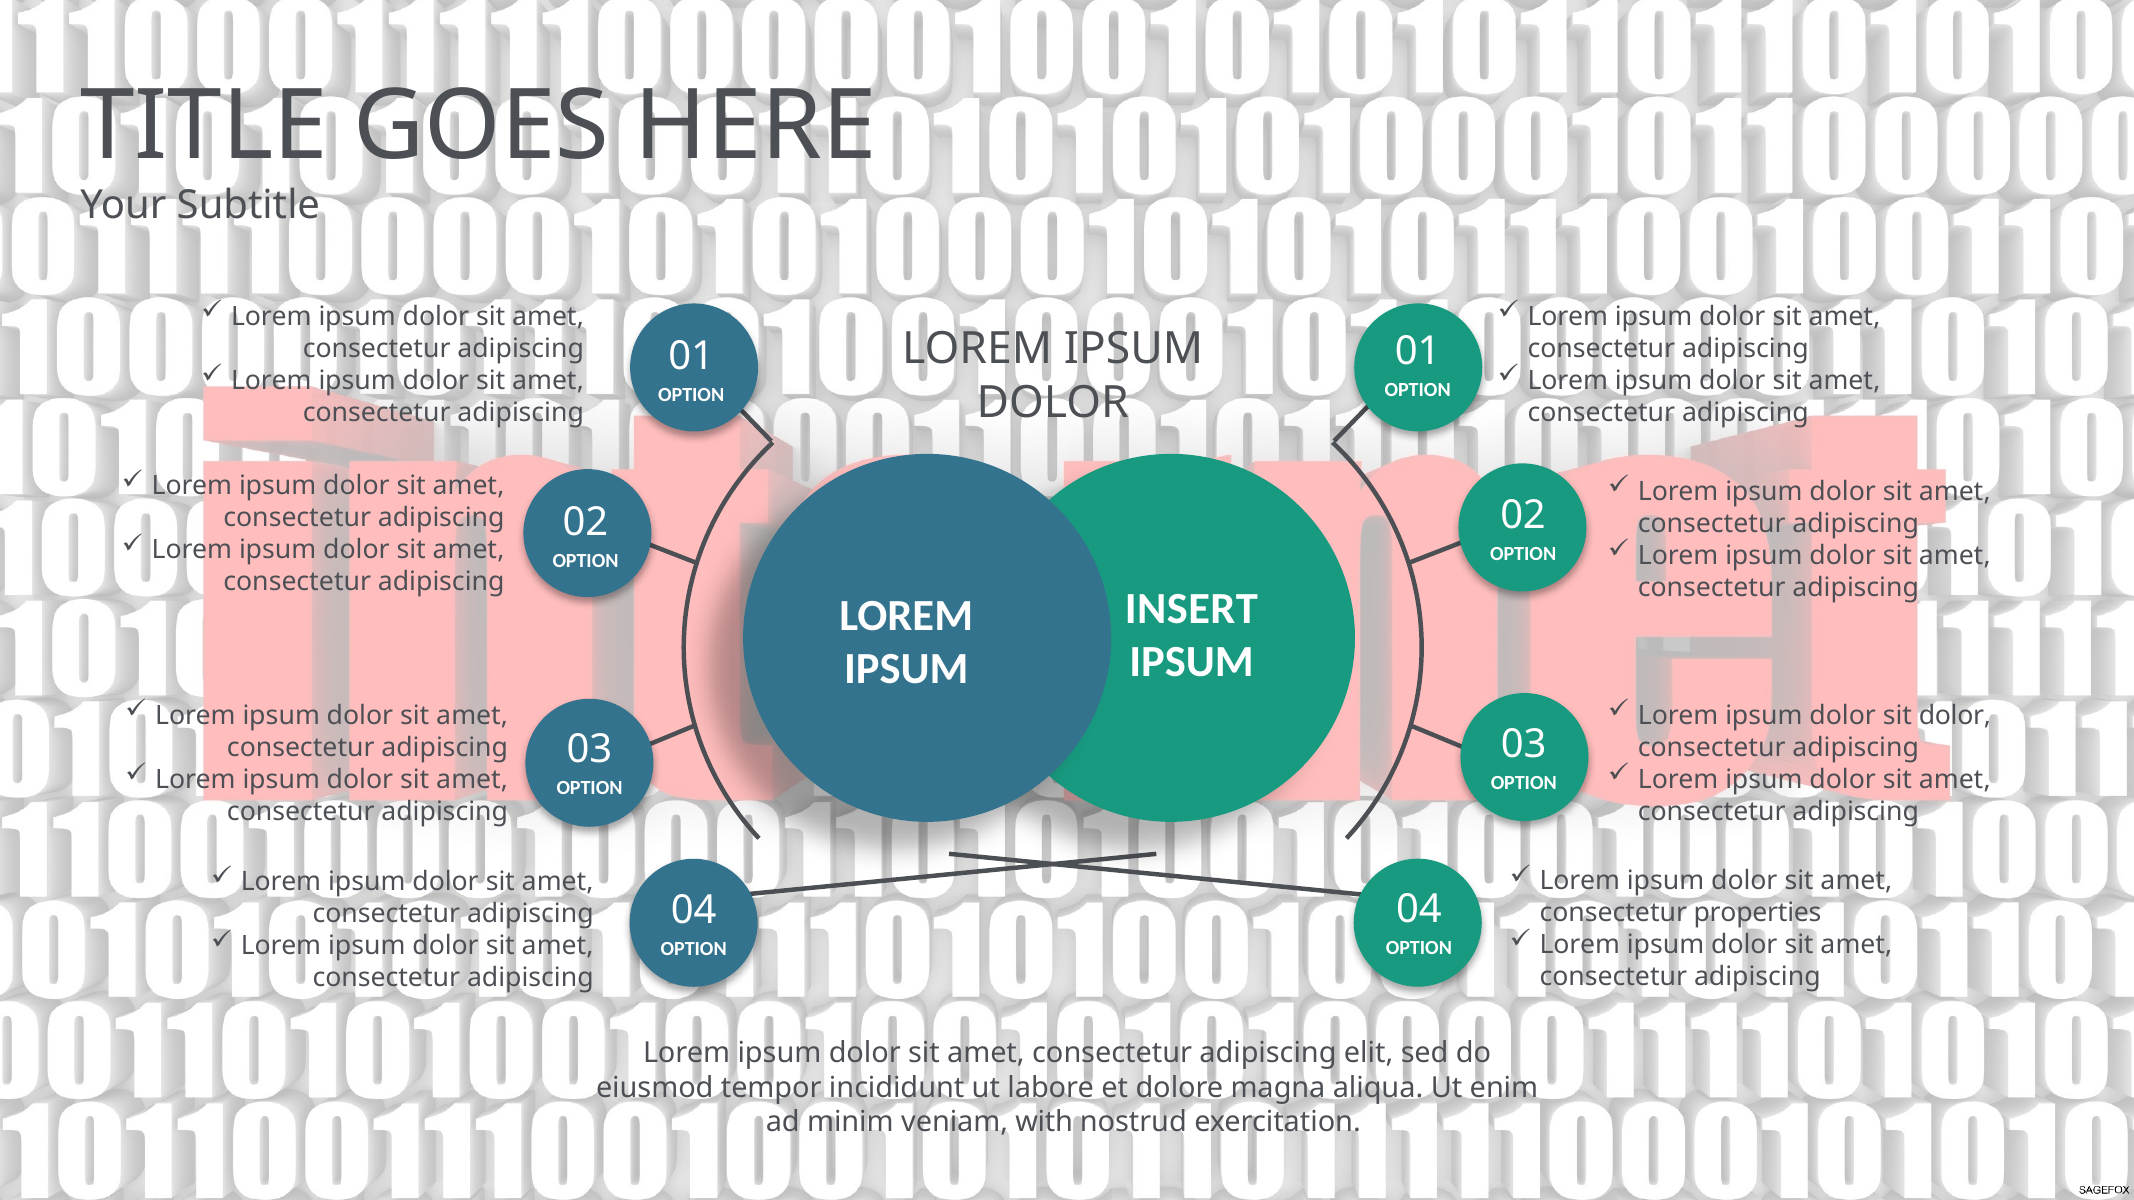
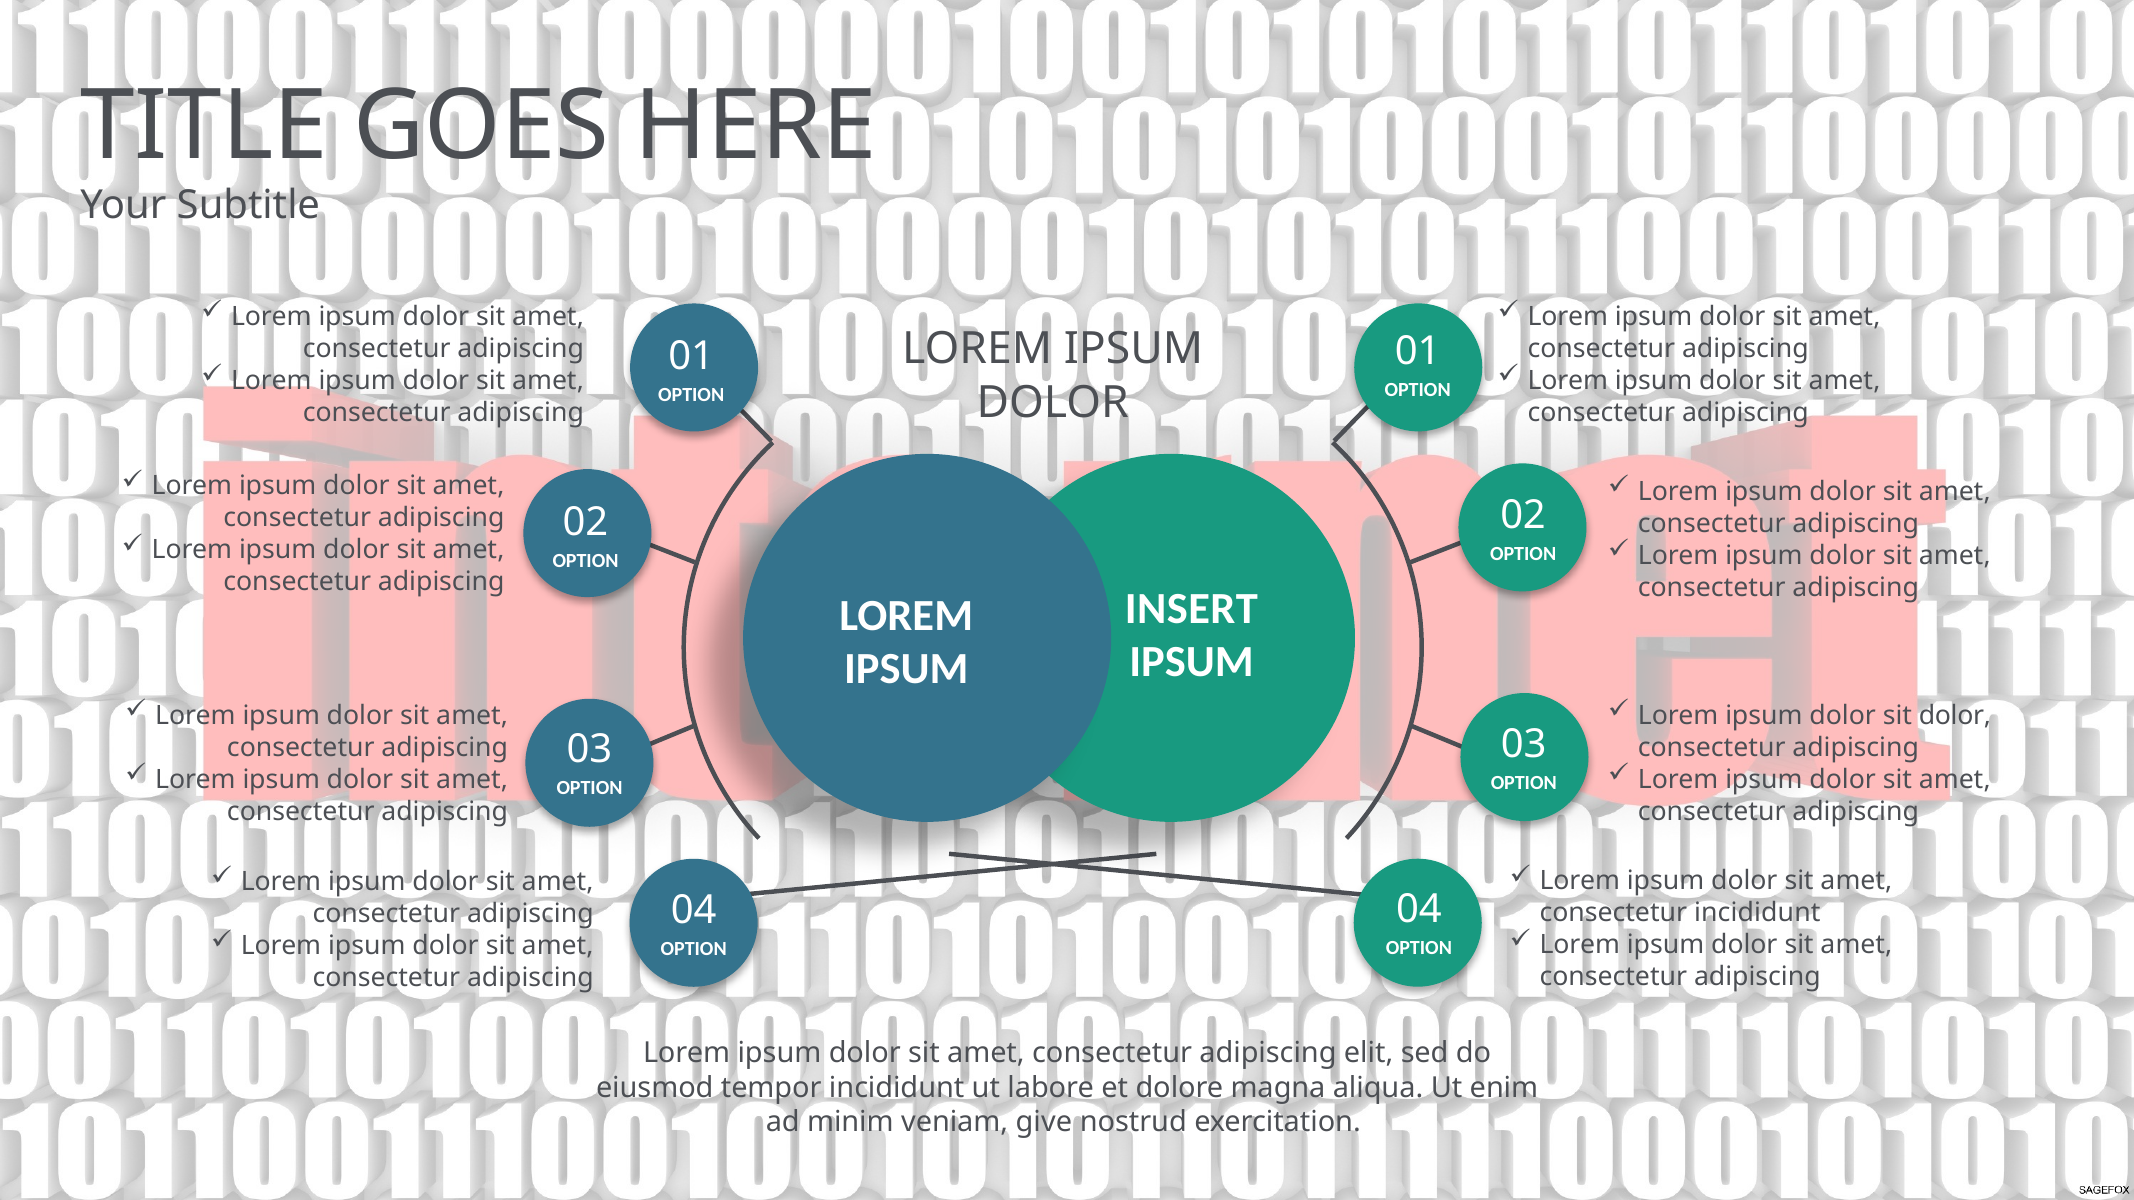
consectetur properties: properties -> incididunt (1757, 913)
with: with -> give (1044, 1123)
